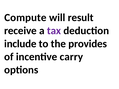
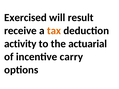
Compute: Compute -> Exercised (25, 18)
tax colour: purple -> orange (54, 31)
include: include -> activity (20, 44)
provides: provides -> actuarial (88, 44)
